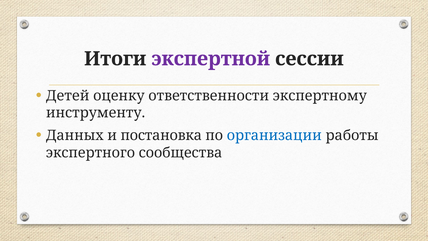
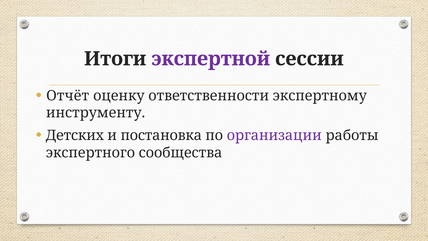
Детей: Детей -> Отчёт (68, 96)
Данных: Данных -> Детских (75, 135)
организации colour: blue -> purple (274, 135)
